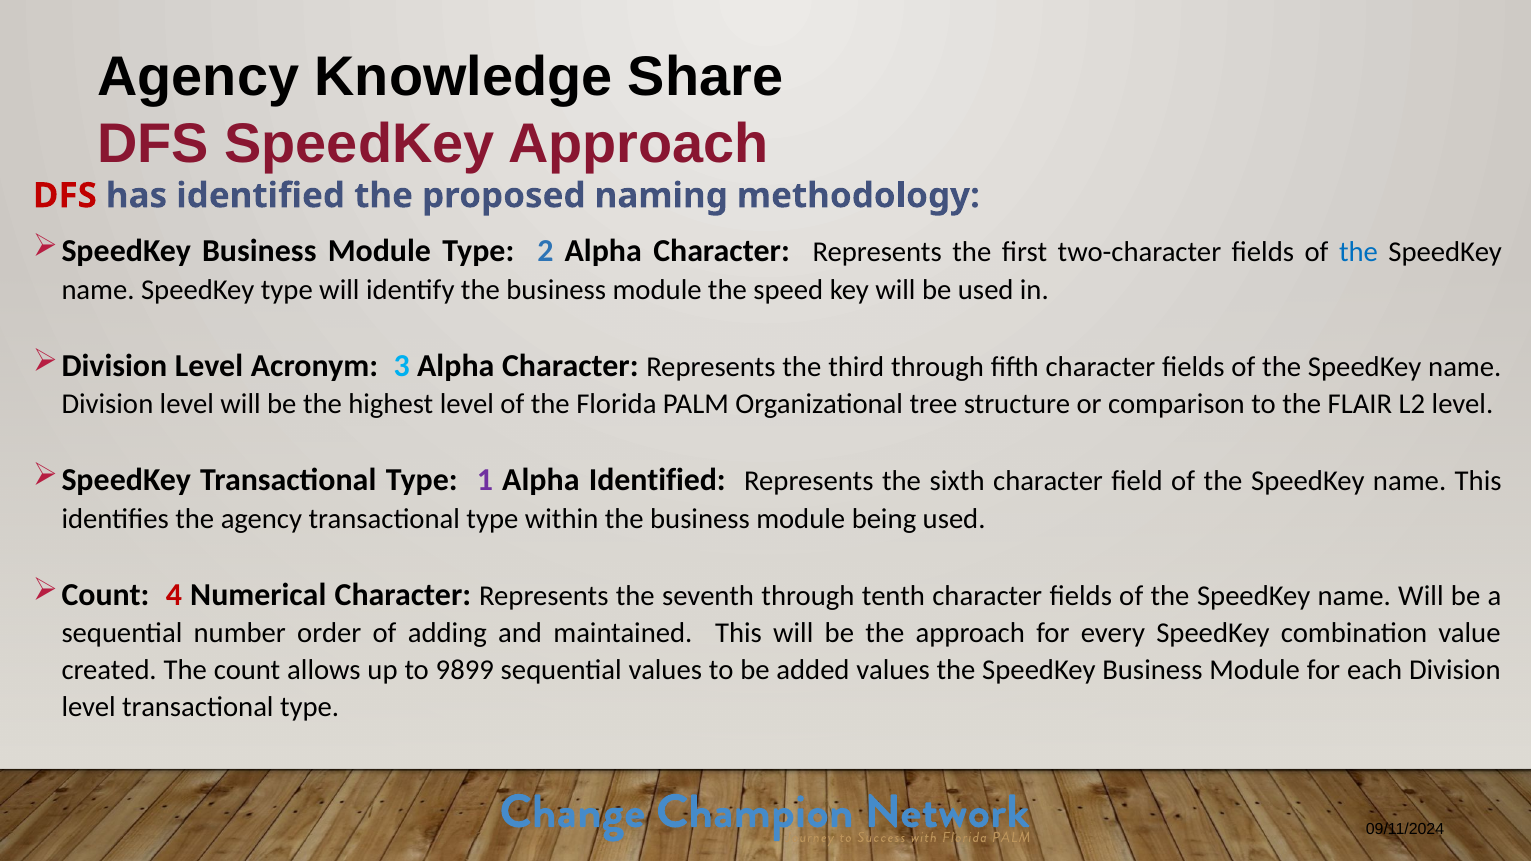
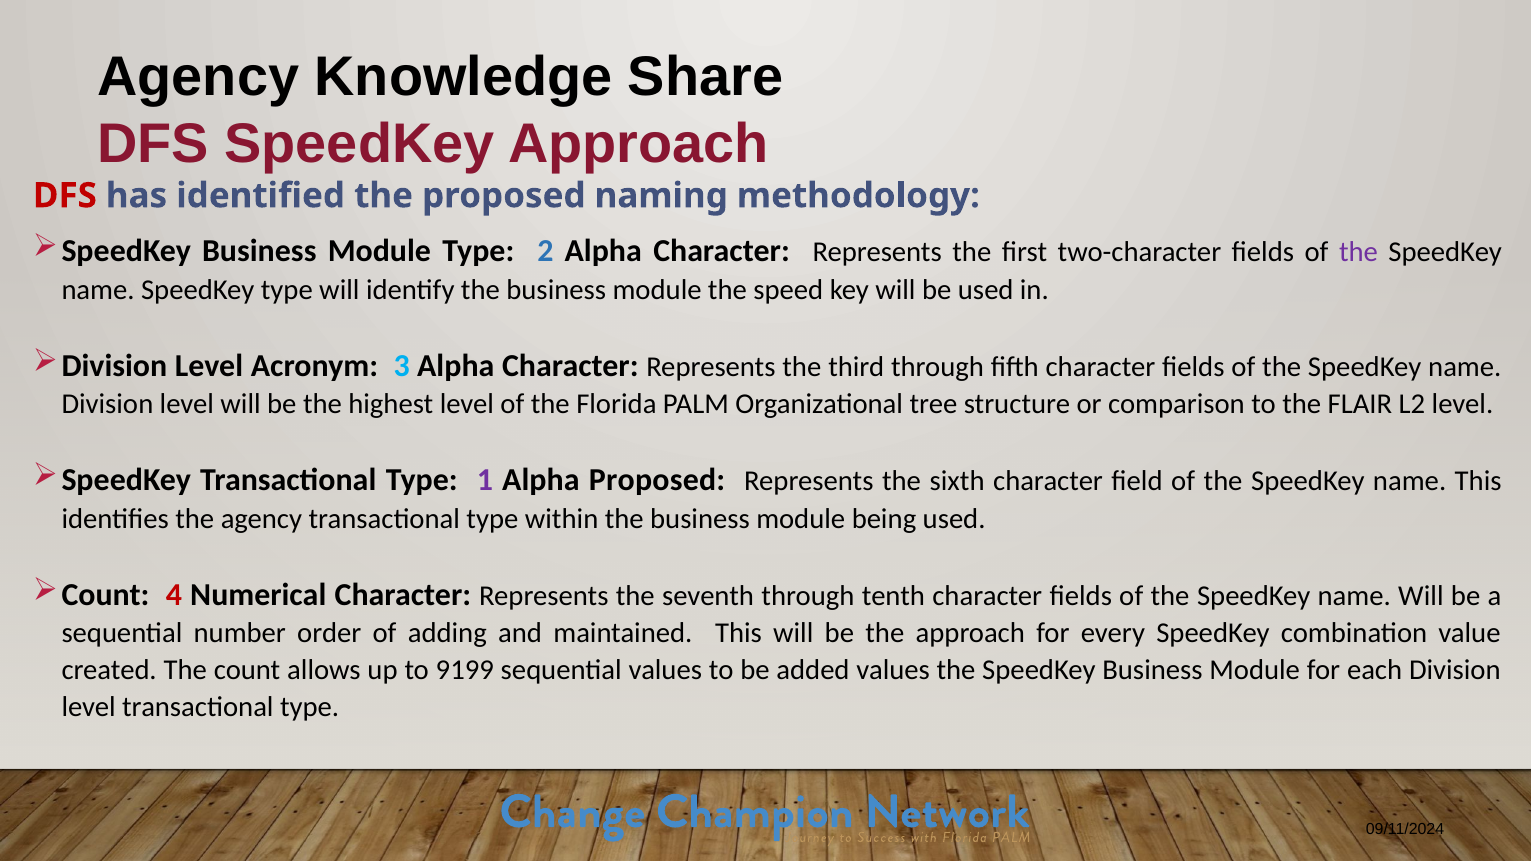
the colour: blue -> purple (1358, 252)
Alpha Identified: Identified -> Proposed (657, 480)
9899: 9899 -> 9199 (465, 670)
